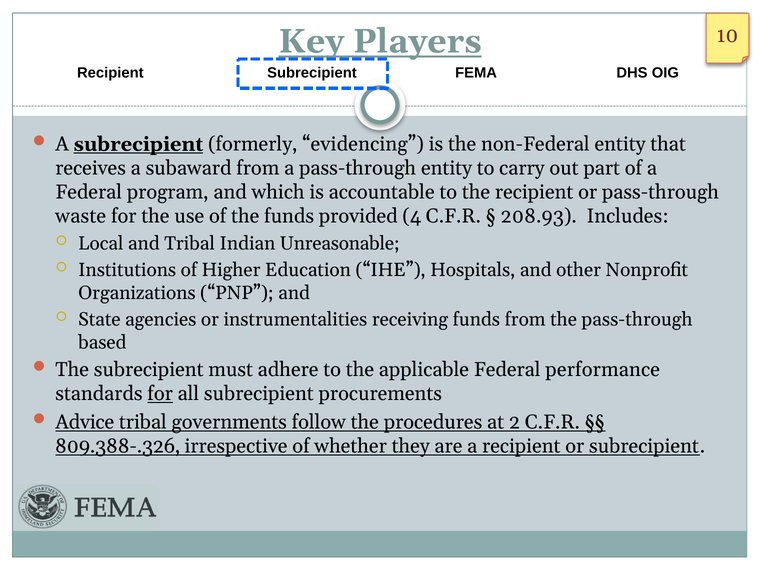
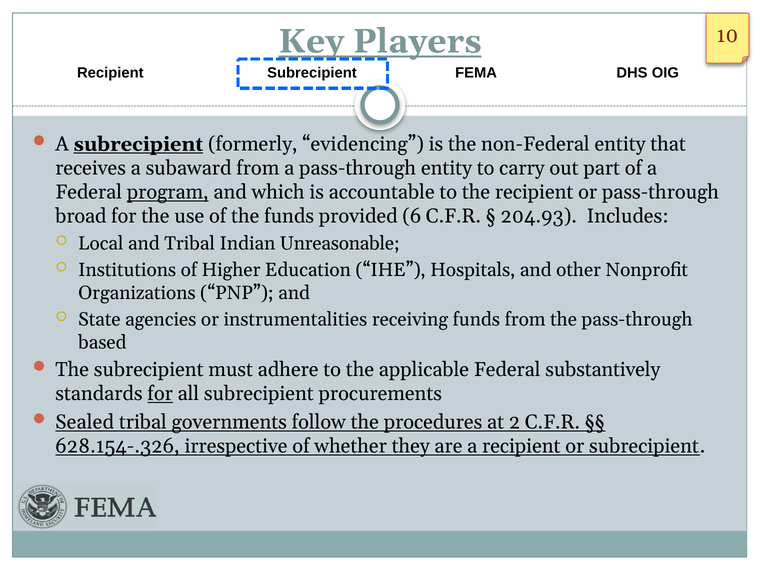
program underline: none -> present (168, 192)
waste: waste -> broad (81, 216)
4: 4 -> 6 (412, 216)
208.93: 208.93 -> 204.93 (539, 216)
performance: performance -> substantively (603, 370)
Advice: Advice -> Sealed (85, 422)
809.388-.326: 809.388-.326 -> 628.154-.326 (117, 446)
